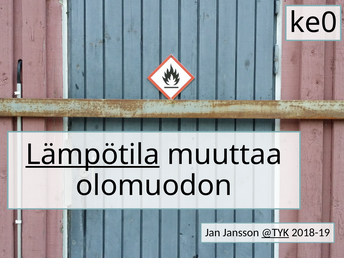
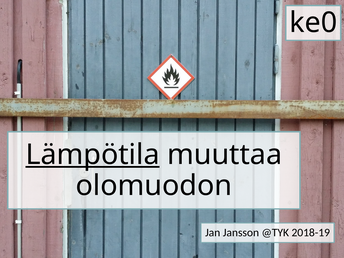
@TYK underline: present -> none (275, 233)
